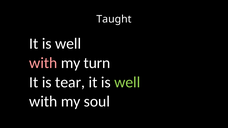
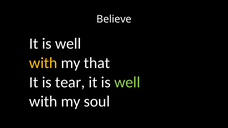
Taught: Taught -> Believe (114, 19)
with colour: pink -> yellow (43, 63)
turn: turn -> that (97, 63)
